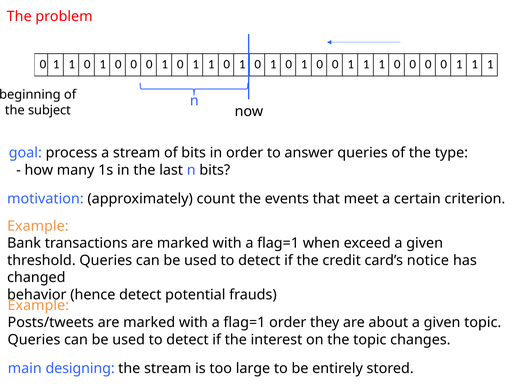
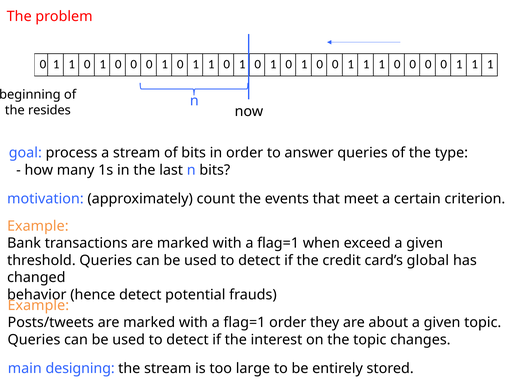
subject: subject -> resides (49, 110)
notice: notice -> global (428, 260)
